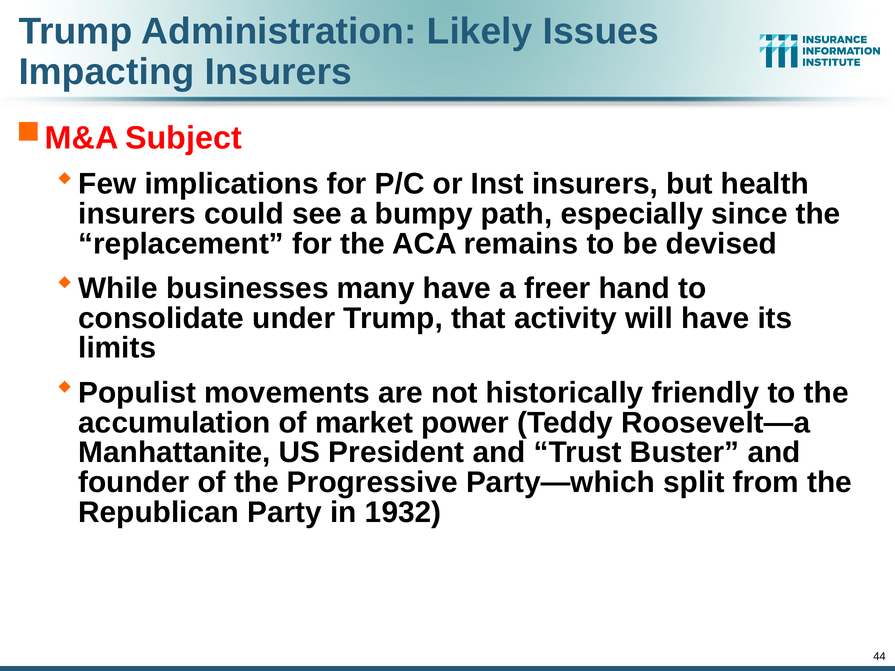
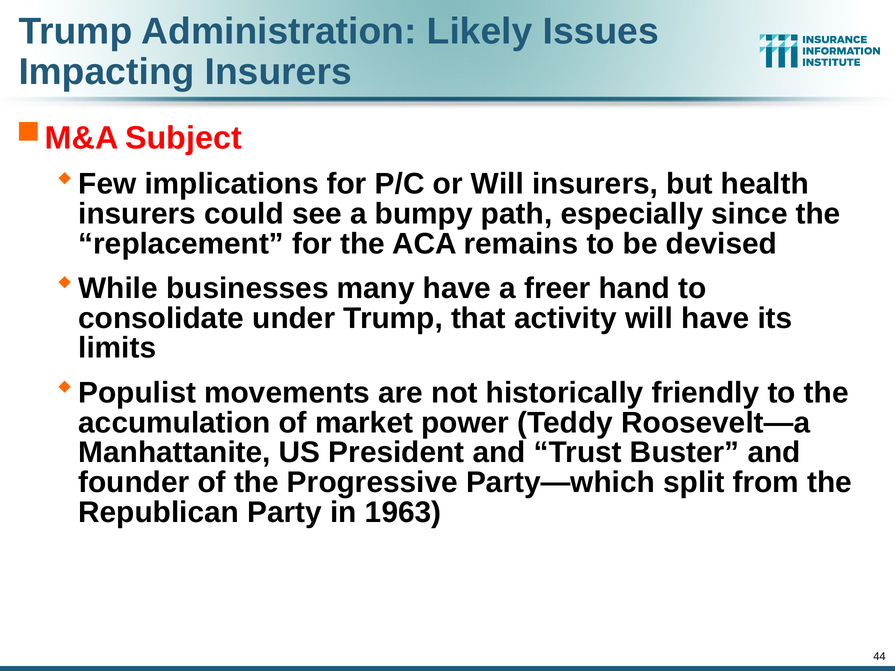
or Inst: Inst -> Will (497, 184)
1932: 1932 -> 1963 (403, 512)
